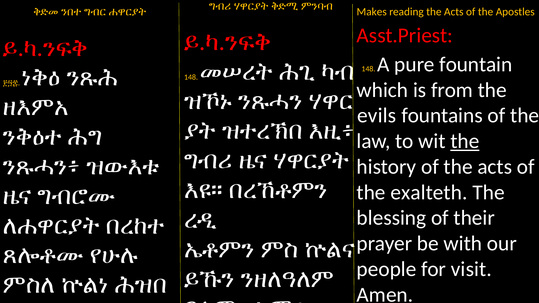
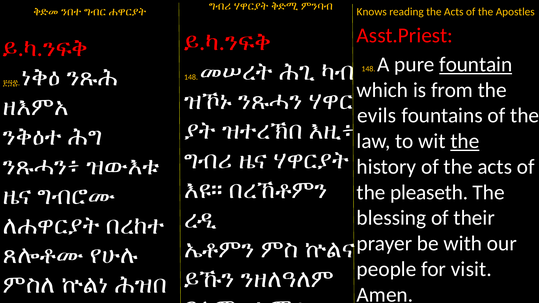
Makes: Makes -> Knows (372, 12)
fountain underline: none -> present (476, 64)
exalteth: exalteth -> pleaseth (429, 192)
